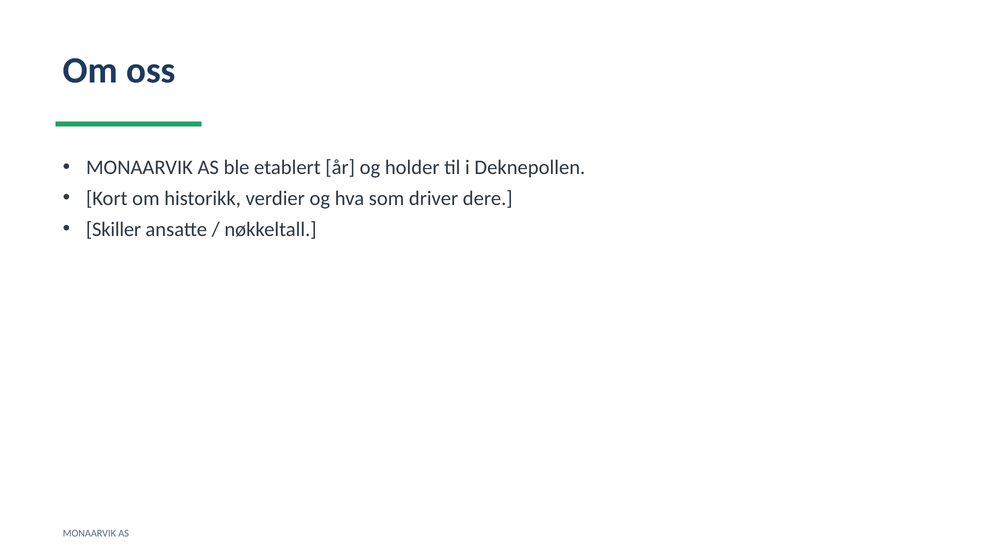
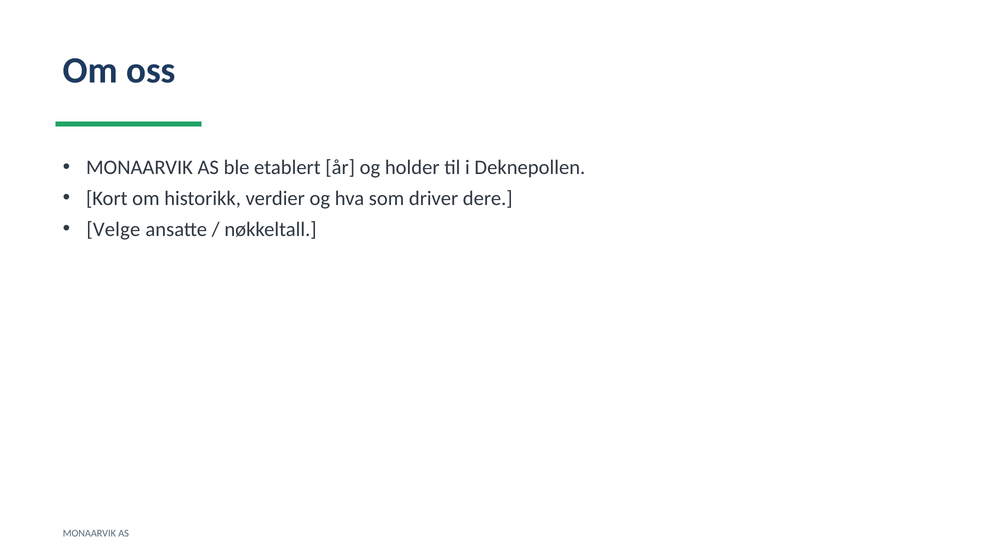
Skiller: Skiller -> Velge (113, 229)
